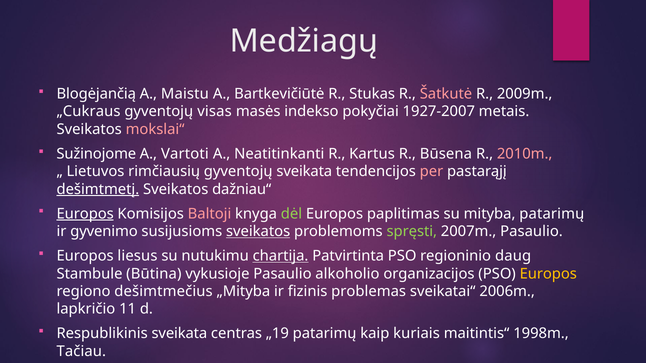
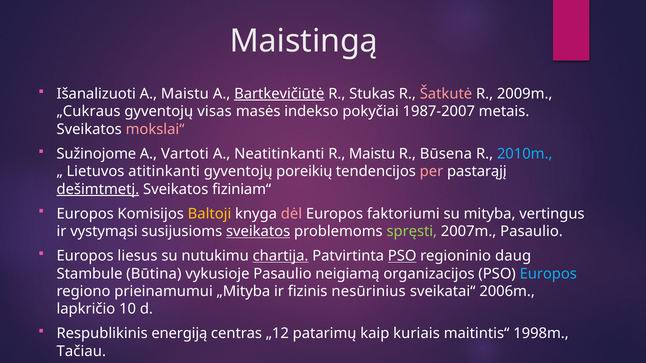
Medžiagų: Medžiagų -> Maistingą (304, 41)
Blogėjančią: Blogėjančią -> Išanalizuoti (96, 94)
Bartkevičiūtė underline: none -> present (279, 94)
1927-2007: 1927-2007 -> 1987-2007 (439, 112)
R Kartus: Kartus -> Maistu (372, 154)
2010m colour: pink -> light blue (525, 154)
rimčiausių: rimčiausių -> atitinkanti (164, 172)
gyventojų sveikata: sveikata -> poreikių (304, 172)
dažniau“: dažniau“ -> fiziniam“ (242, 189)
Europos underline: present -> none (85, 214)
Baltoji colour: pink -> yellow (210, 214)
dėl colour: light green -> pink (291, 214)
paplitimas: paplitimas -> faktoriumi (403, 214)
mityba patarimų: patarimų -> vertingus (552, 214)
gyvenimo: gyvenimo -> vystymąsi (104, 232)
PSO underline: none -> present (402, 256)
alkoholio: alkoholio -> neigiamą (348, 274)
Europos colour: yellow -> light blue (548, 274)
dešimtmečius: dešimtmečius -> prieinamumui (164, 292)
problemas: problemas -> nesūrinius (369, 292)
11: 11 -> 10 (128, 309)
Respublikinis sveikata: sveikata -> energiją (179, 334)
„19: „19 -> „12 (277, 334)
